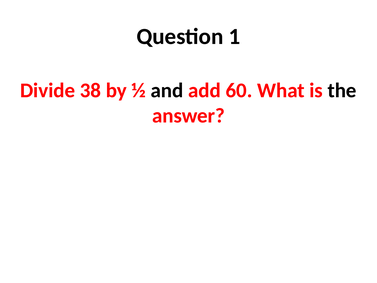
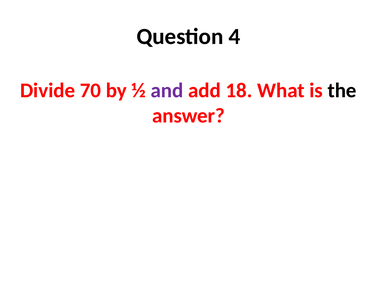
1: 1 -> 4 (234, 36)
38: 38 -> 70 (90, 90)
and colour: black -> purple (167, 90)
60: 60 -> 18 (239, 90)
